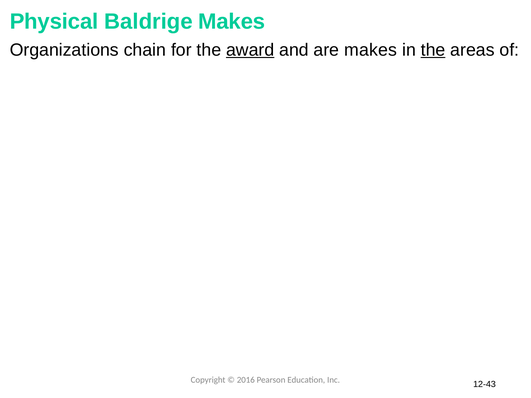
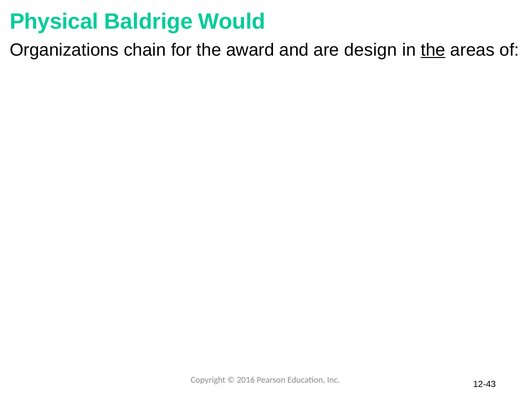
Baldrige Makes: Makes -> Would (232, 21)
award underline: present -> none (250, 50)
are makes: makes -> design (371, 50)
